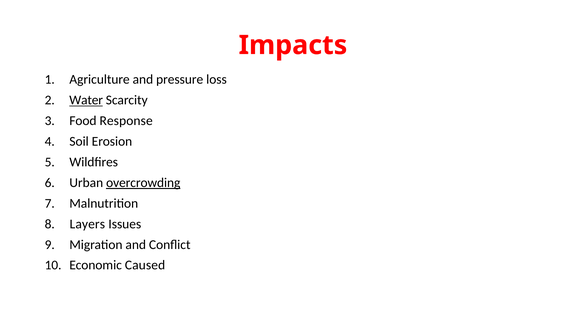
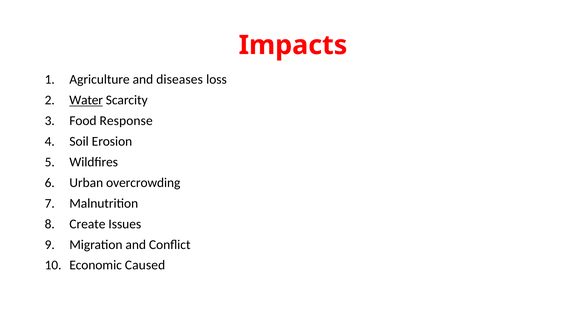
pressure: pressure -> diseases (180, 79)
overcrowding underline: present -> none (143, 182)
Layers: Layers -> Create (87, 224)
